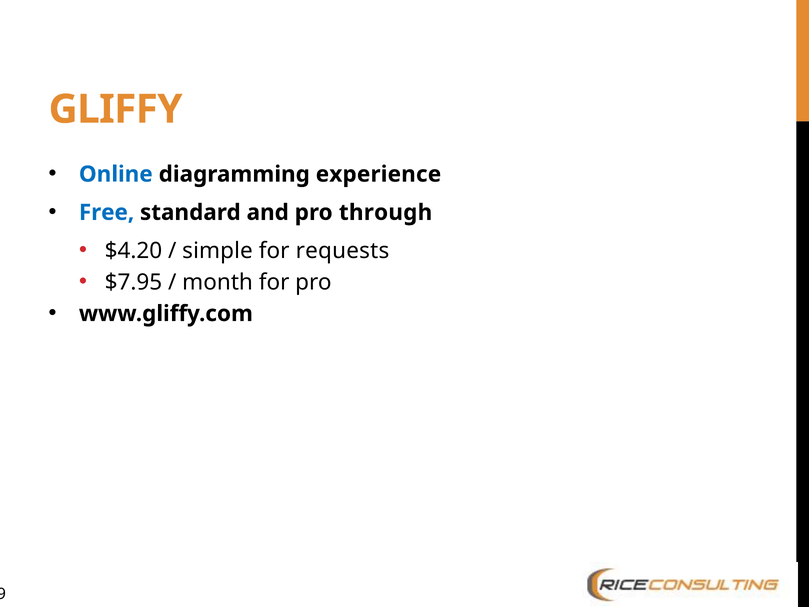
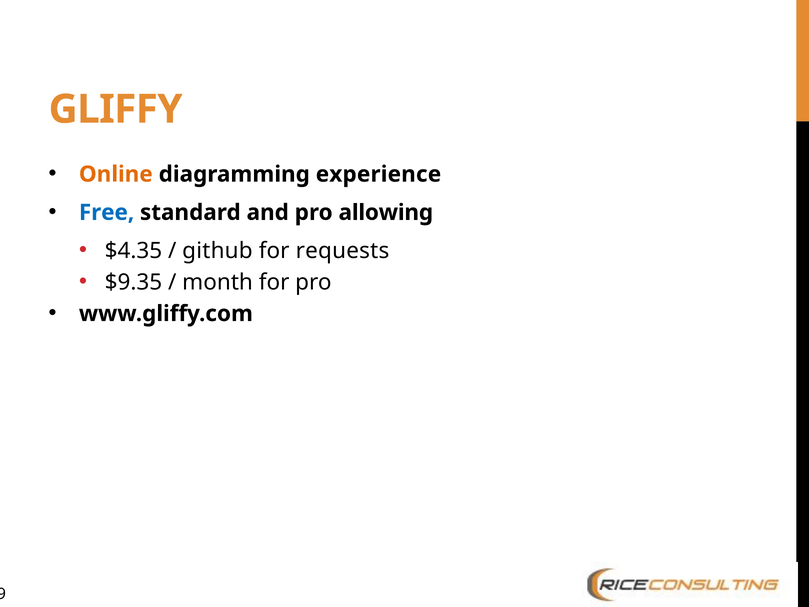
Online colour: blue -> orange (116, 174)
through: through -> allowing (386, 212)
$4.20: $4.20 -> $4.35 (133, 251)
simple: simple -> github (217, 251)
$7.95: $7.95 -> $9.35 (133, 282)
